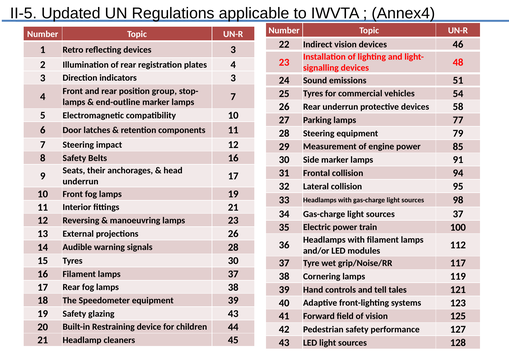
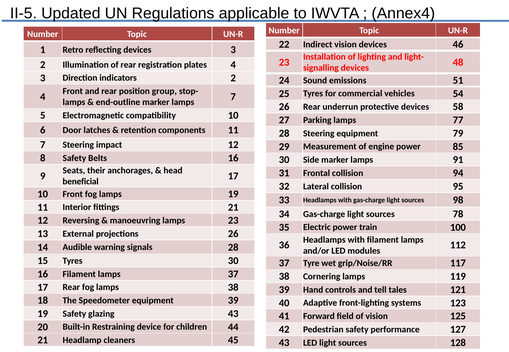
indicators 3: 3 -> 2 (233, 78)
underrun: underrun -> beneficial (81, 182)
sources 37: 37 -> 78 (458, 214)
